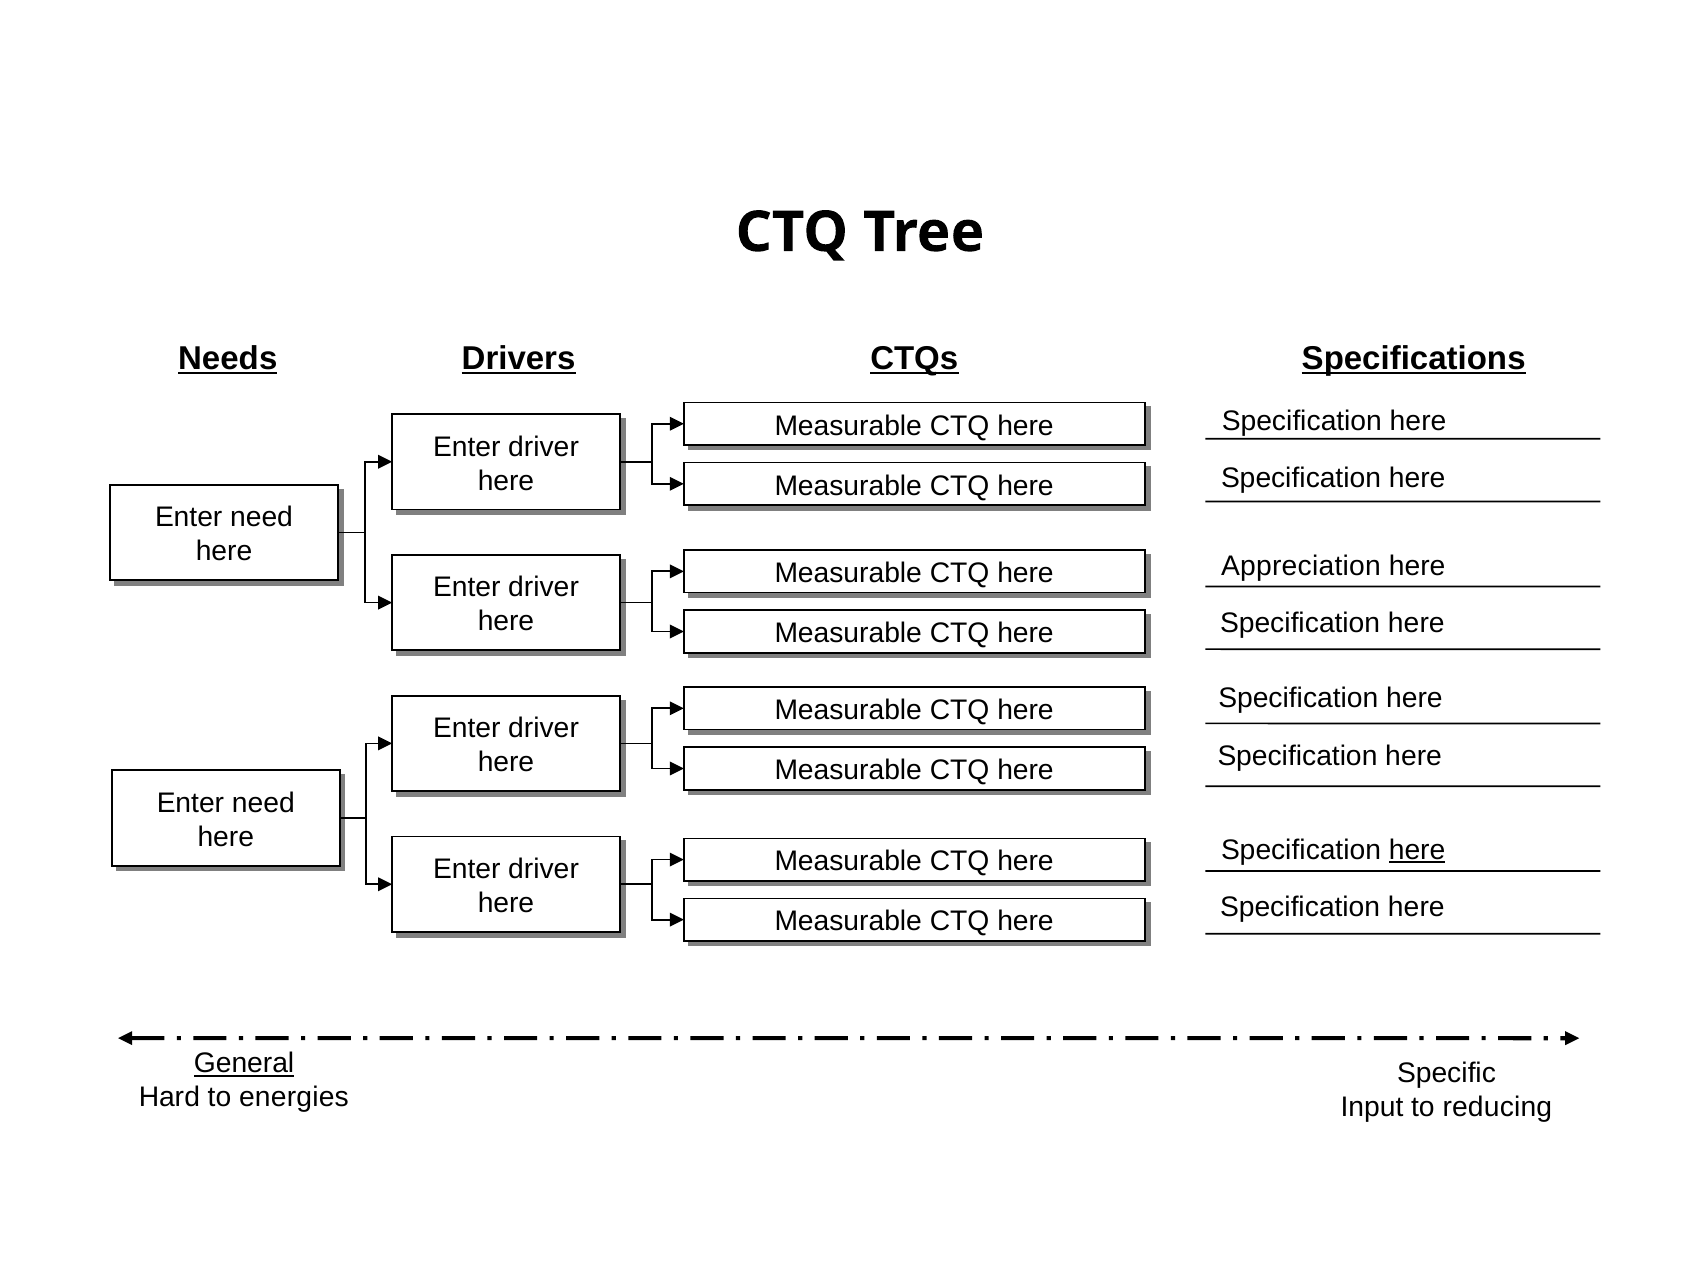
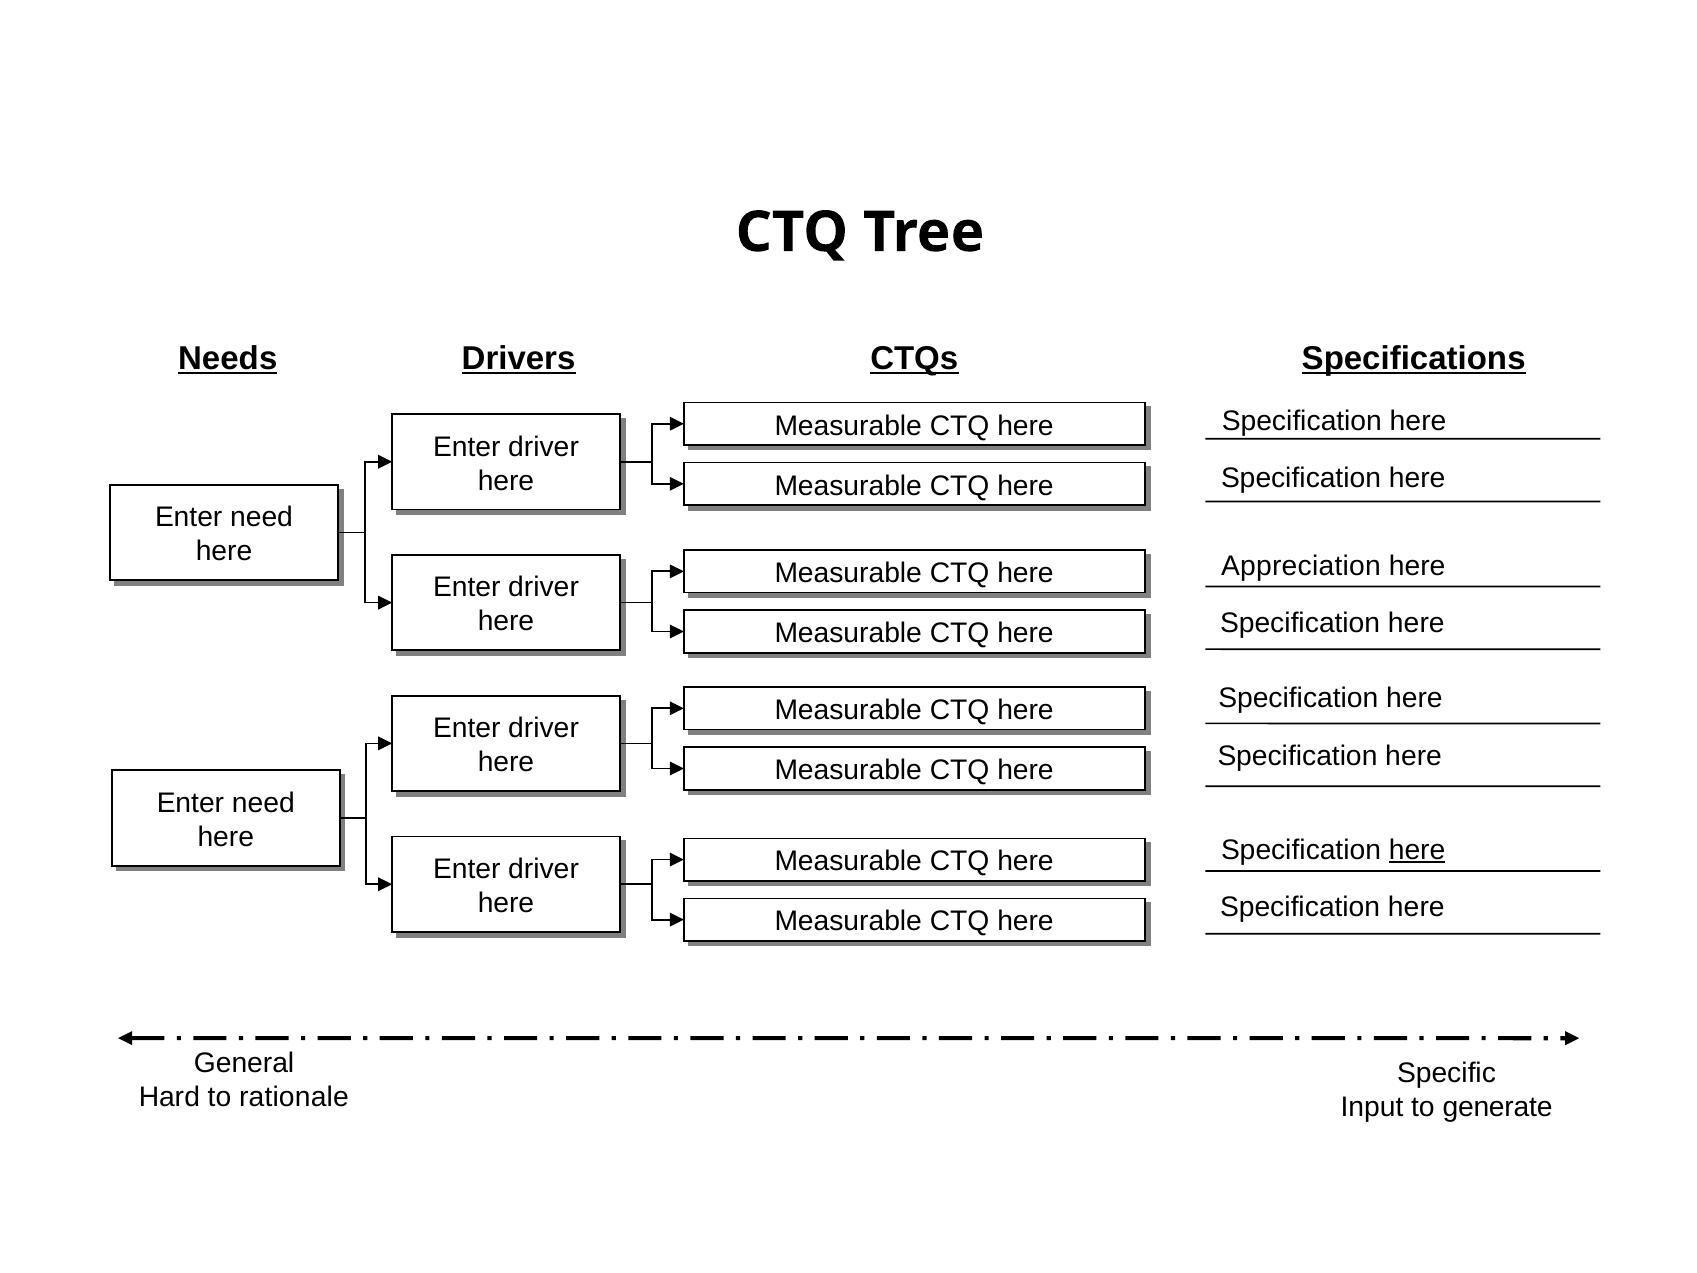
General underline: present -> none (244, 1063)
energies: energies -> rationale (294, 1097)
reducing: reducing -> generate (1498, 1107)
